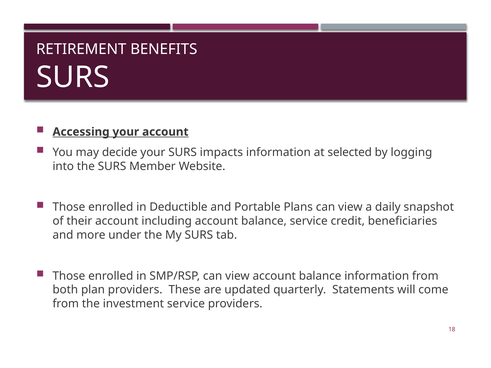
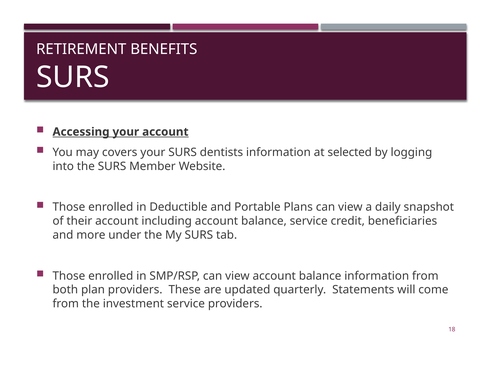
decide: decide -> covers (120, 152)
impacts: impacts -> dentists (221, 152)
